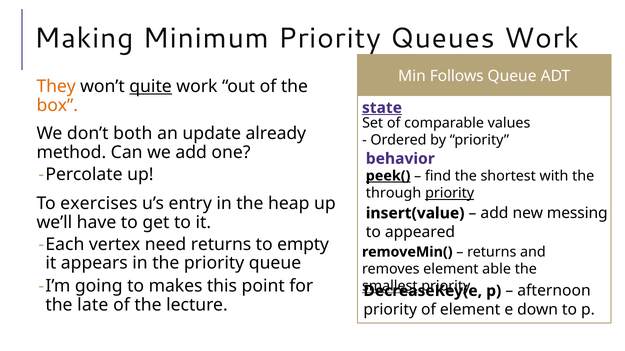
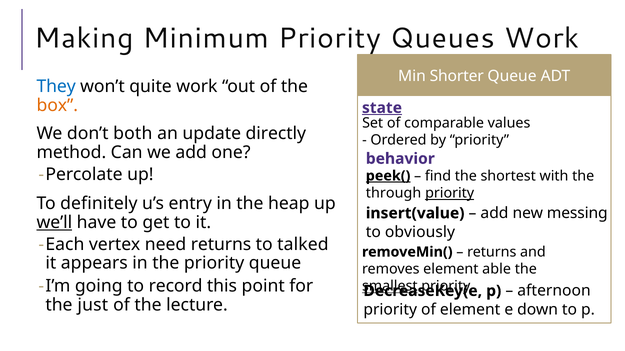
Follows: Follows -> Shorter (457, 76)
They colour: orange -> blue (56, 87)
quite underline: present -> none (151, 87)
already: already -> directly (276, 134)
exercises: exercises -> definitely (99, 204)
we’ll underline: none -> present (54, 223)
appeared: appeared -> obviously (420, 232)
empty: empty -> talked (303, 245)
makes: makes -> record (176, 287)
late: late -> just (93, 306)
